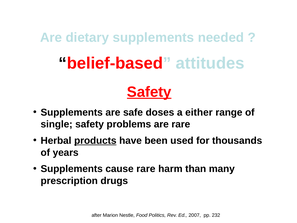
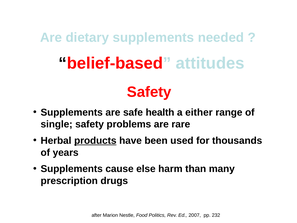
Safety underline: present -> none (149, 92)
doses: doses -> health (160, 112)
cause rare: rare -> else (146, 169)
